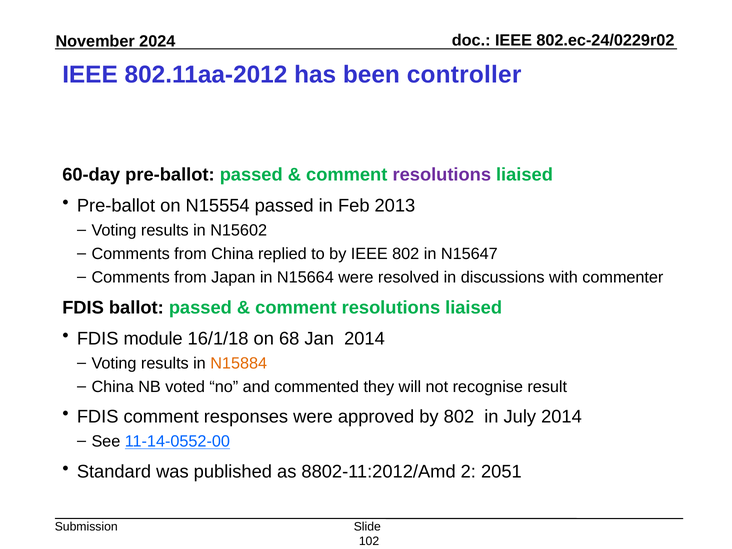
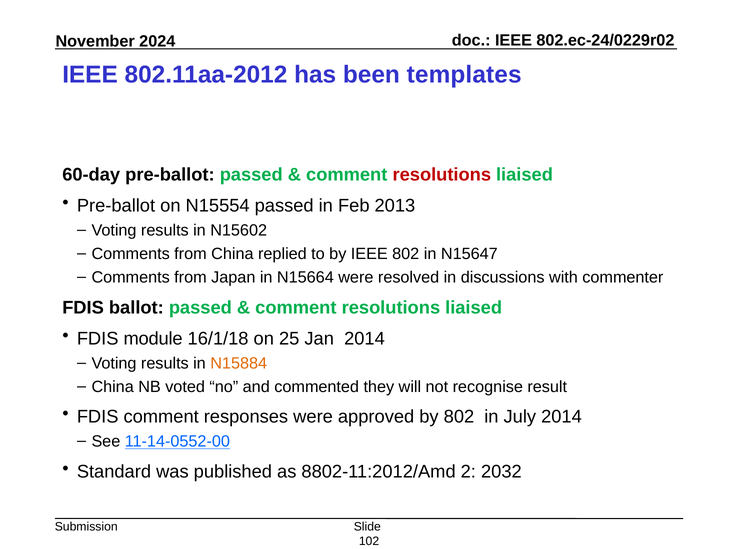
controller: controller -> templates (464, 75)
resolutions colour: purple -> red (442, 175)
68: 68 -> 25 (289, 339)
2051: 2051 -> 2032 (501, 472)
